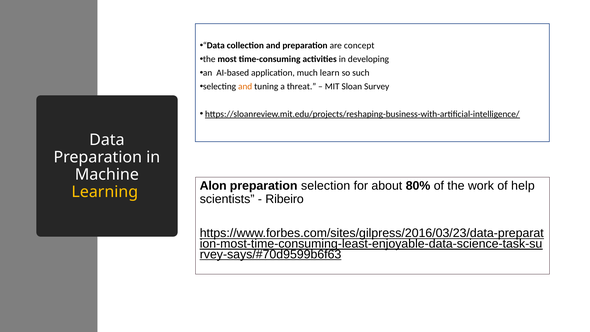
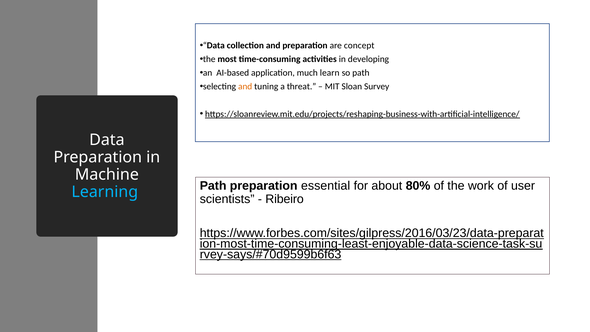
so such: such -> path (361, 73)
Alon: Alon -> Path (213, 186)
selection: selection -> essential (326, 186)
help: help -> user (523, 186)
Learning colour: yellow -> light blue (105, 192)
